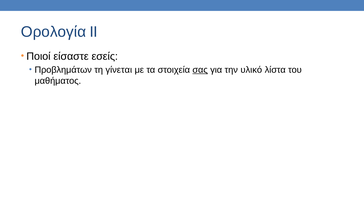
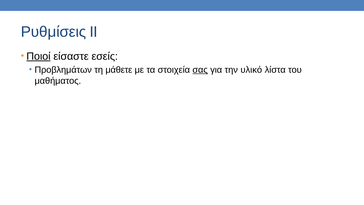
Ορολογία: Ορολογία -> Ρυθμίσεις (54, 32)
Ποιοί underline: none -> present (38, 56)
γίνεται: γίνεται -> μάθετε (119, 70)
